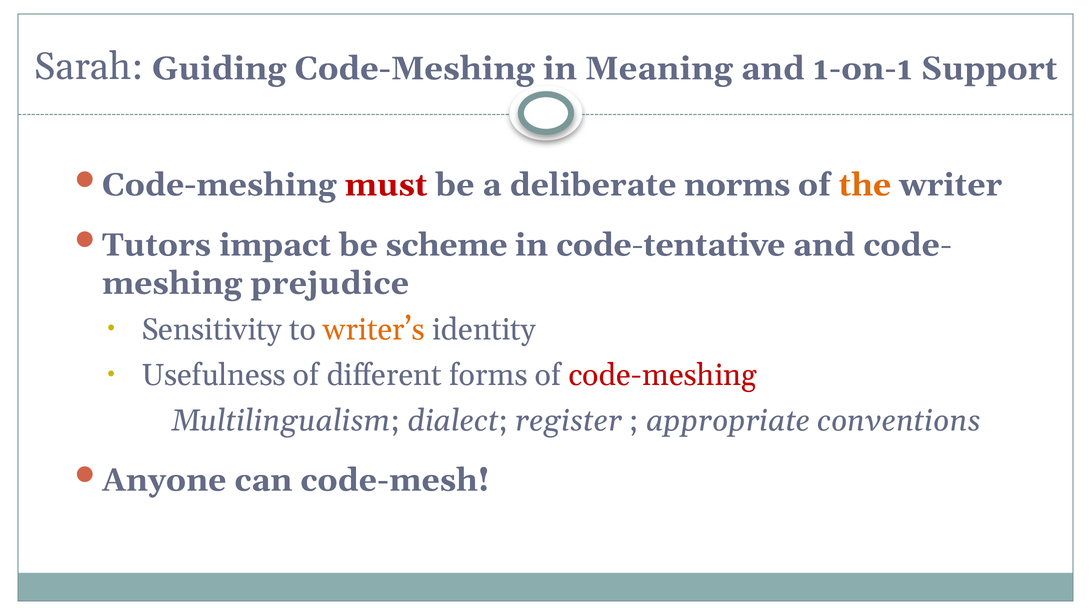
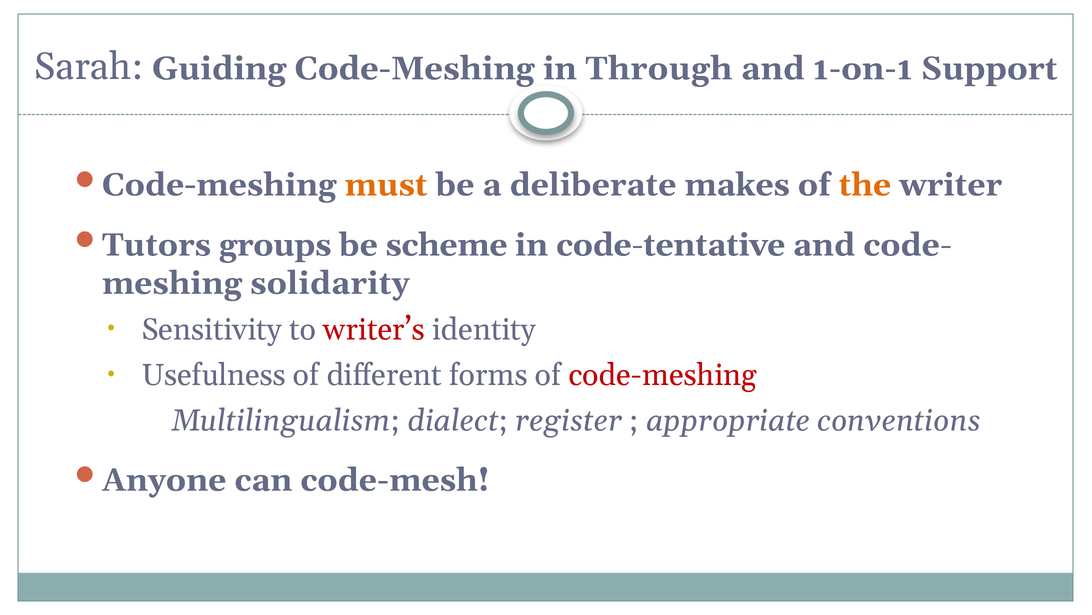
Meaning: Meaning -> Through (659, 69)
must colour: red -> orange (386, 185)
norms: norms -> makes (737, 185)
impact: impact -> groups (275, 245)
prejudice: prejudice -> solidarity (330, 283)
writer’s colour: orange -> red (374, 329)
